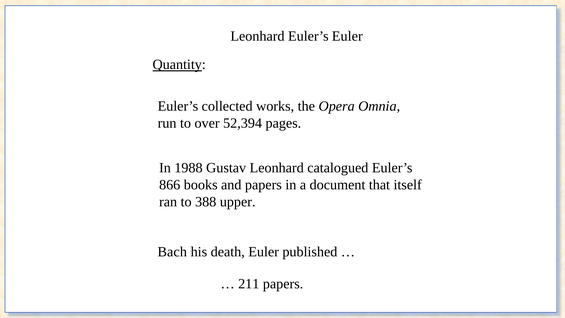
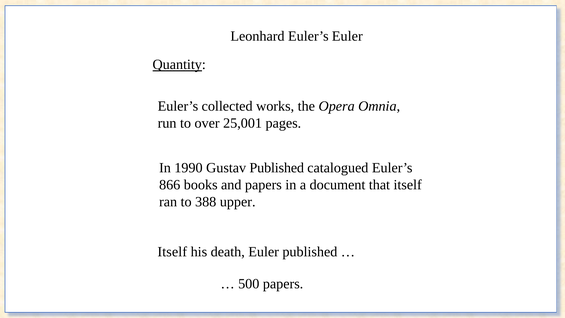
52,394: 52,394 -> 25,001 (243, 123)
1988: 1988 -> 1990 (188, 168)
Gustav Leonhard: Leonhard -> Published (277, 168)
Bach: Bach -> Itself (172, 252)
211: 211 -> 500 (249, 284)
